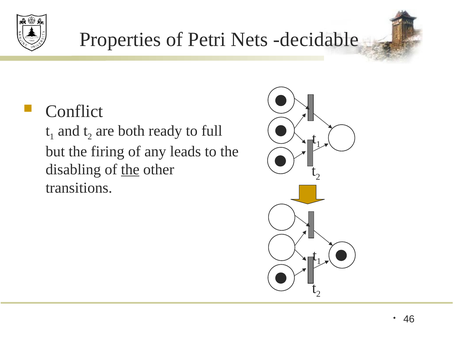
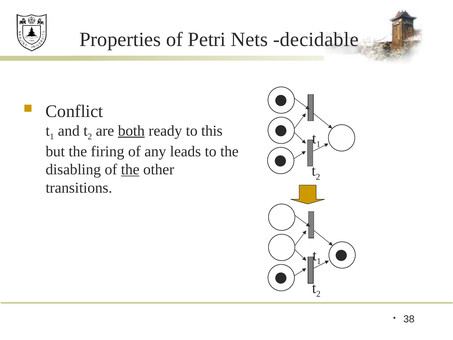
both underline: none -> present (131, 131)
full: full -> this (212, 131)
46: 46 -> 38 (409, 319)
